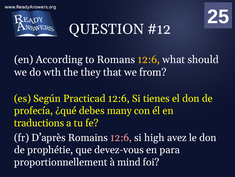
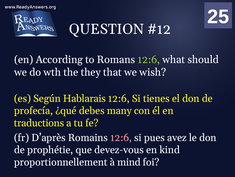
12:6 colour: yellow -> light green (149, 59)
from: from -> wish (153, 72)
Practicad: Practicad -> Hablarais (84, 98)
high: high -> pues (154, 137)
para: para -> kind (170, 149)
